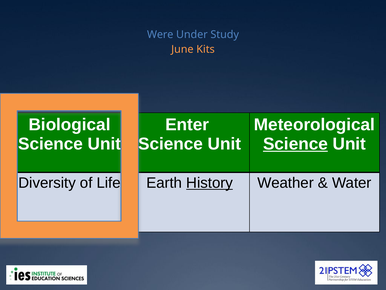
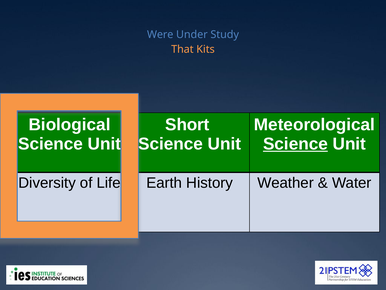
June: June -> That (182, 49)
Enter: Enter -> Short (187, 124)
History underline: present -> none (210, 183)
